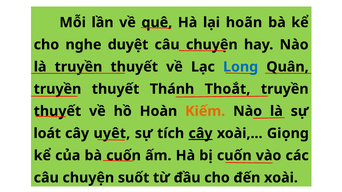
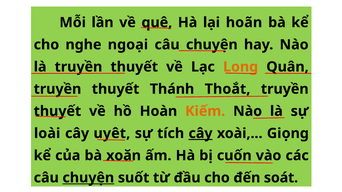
duyệt: duyệt -> ngoại (128, 45)
Long colour: blue -> orange (241, 67)
loát: loát -> loài (47, 134)
bà cuốn: cuốn -> xoăn (124, 156)
chuyện underline: none -> present (88, 178)
đến xoài: xoài -> soát (281, 178)
